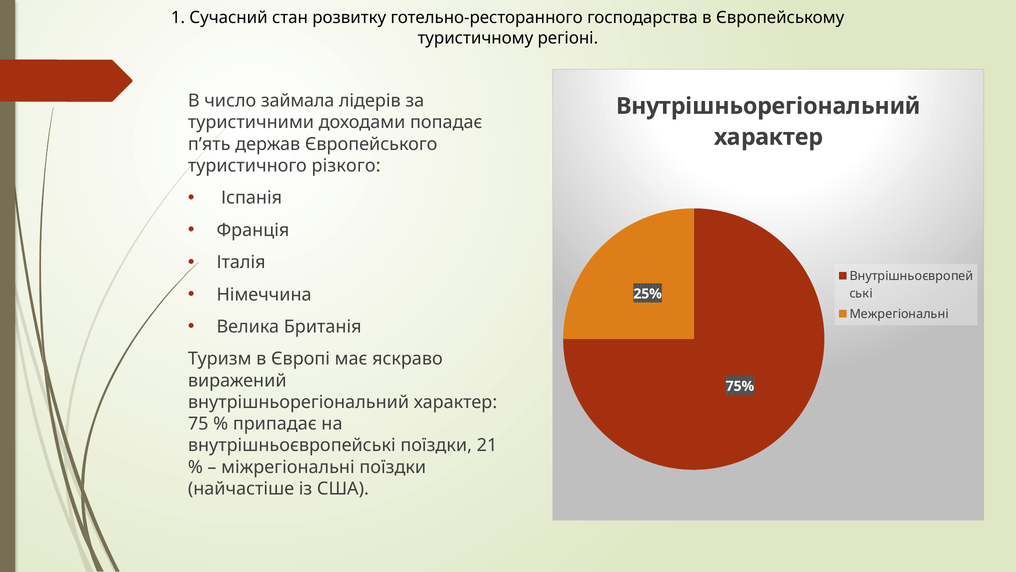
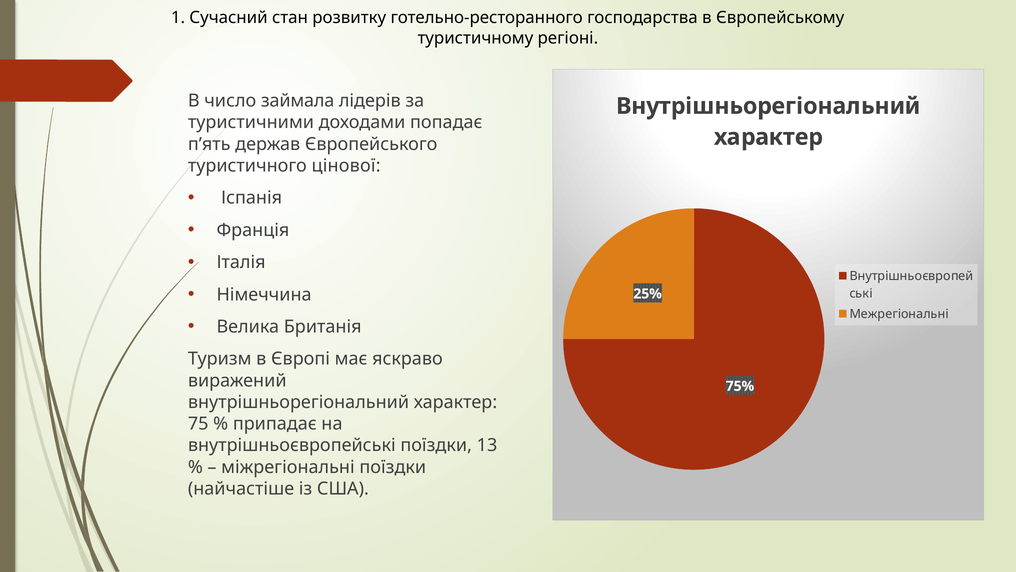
різкого: різкого -> цінової (346, 166)
21: 21 -> 13 (487, 445)
